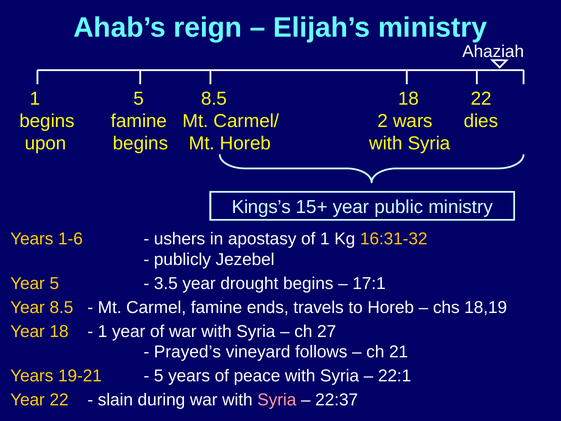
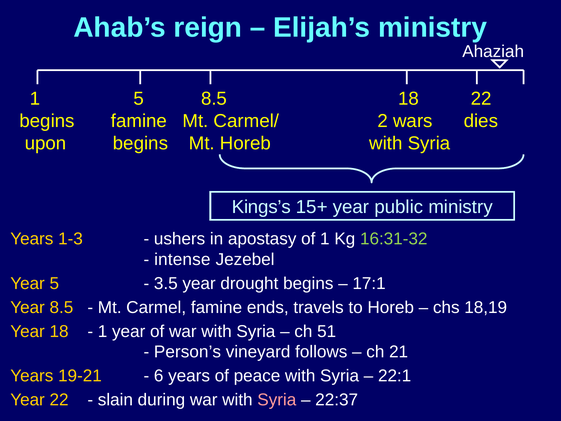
1-6: 1-6 -> 1-3 (70, 239)
16:31-32 colour: yellow -> light green (394, 239)
publicly: publicly -> intense (182, 259)
27: 27 -> 51 (327, 331)
Prayed’s: Prayed’s -> Person’s (187, 352)
5: 5 -> 6 (159, 376)
